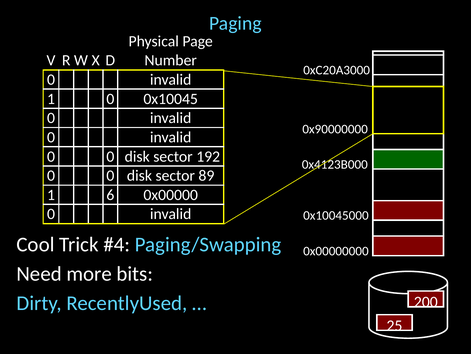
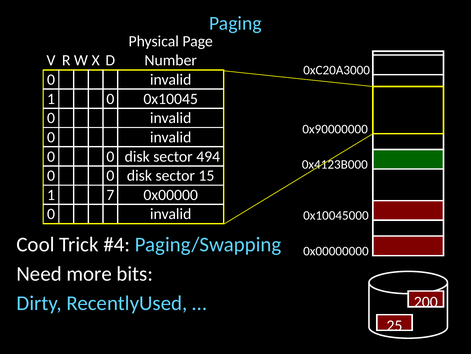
192: 192 -> 494 (208, 156)
89: 89 -> 15 (206, 175)
6: 6 -> 7 (110, 194)
